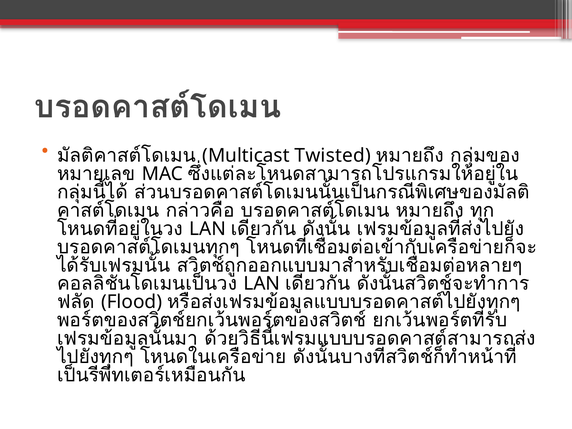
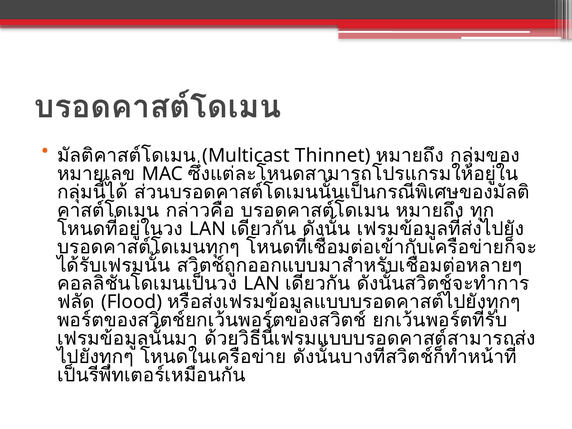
Twisted: Twisted -> Thinnet (333, 156)
